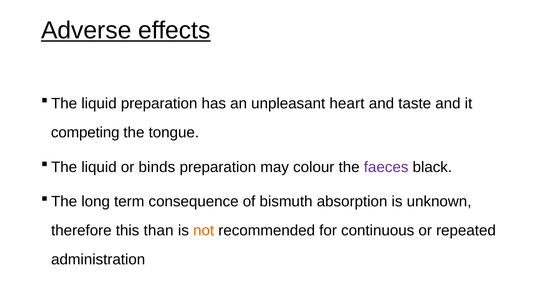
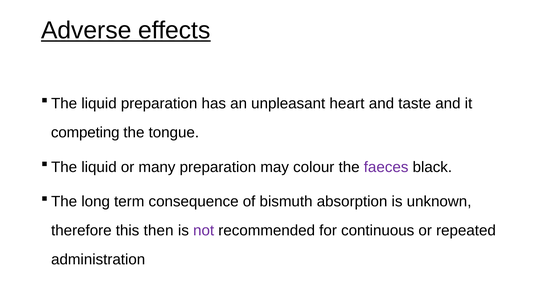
binds: binds -> many (157, 167)
than: than -> then (159, 231)
not colour: orange -> purple (204, 231)
